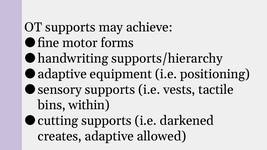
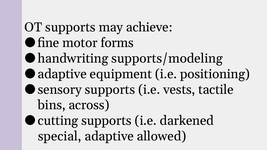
supports/hierarchy: supports/hierarchy -> supports/modeling (167, 58)
within: within -> across (89, 105)
creates: creates -> special (60, 136)
